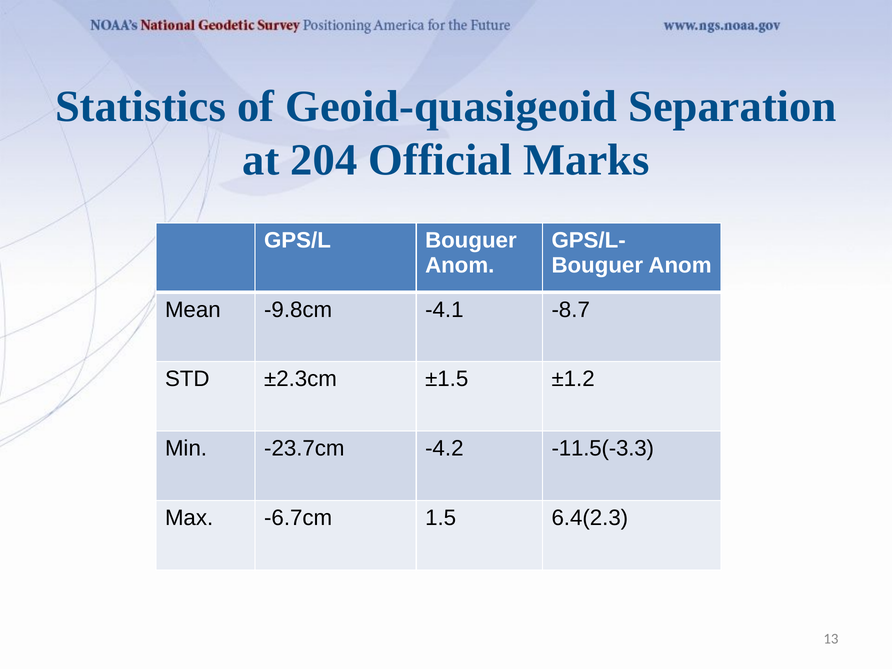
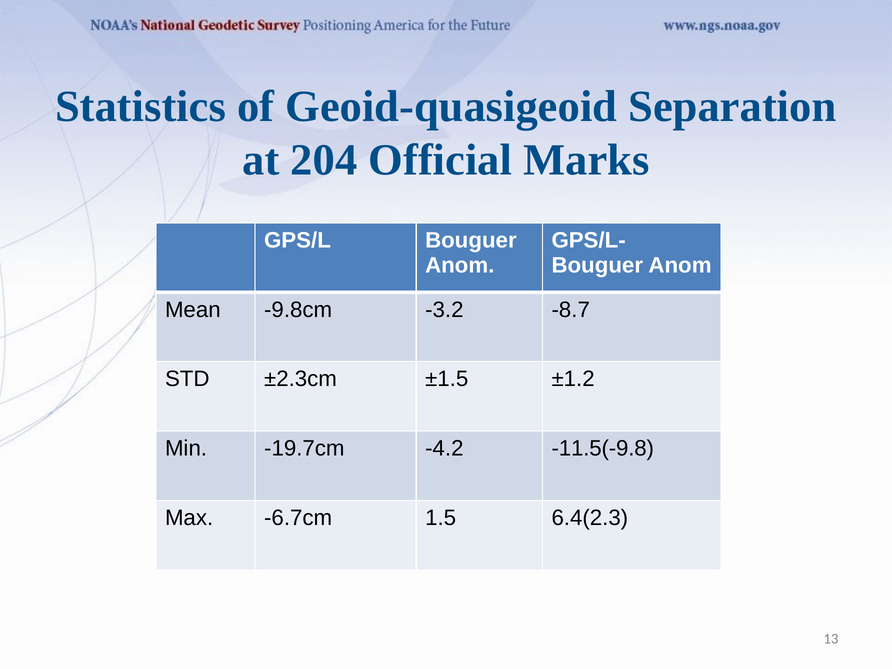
-4.1: -4.1 -> -3.2 (444, 310)
-23.7cm: -23.7cm -> -19.7cm (304, 448)
-11.5(-3.3: -11.5(-3.3 -> -11.5(-9.8 (603, 448)
